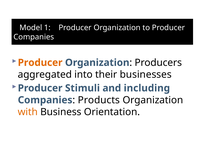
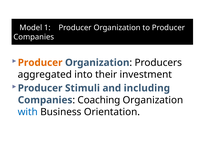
businesses: businesses -> investment (146, 74)
Products: Products -> Coaching (99, 100)
with colour: orange -> blue (28, 112)
